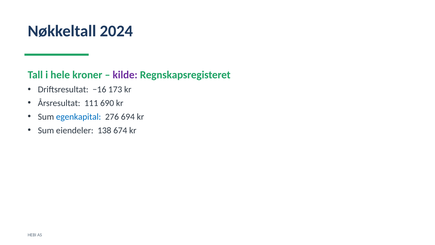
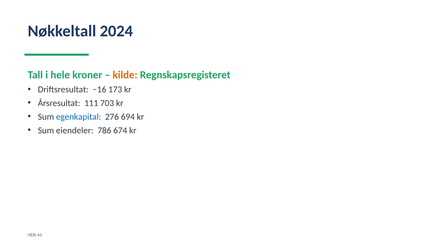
kilde colour: purple -> orange (125, 75)
690: 690 -> 703 (107, 103)
138: 138 -> 786 (104, 130)
